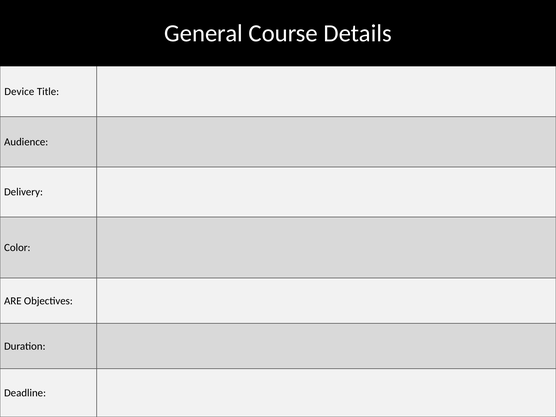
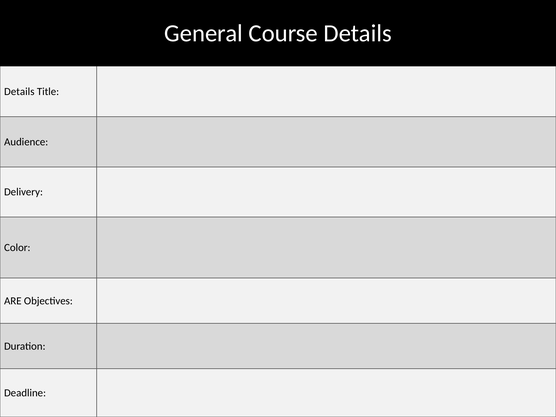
Device: Device -> Details (19, 92)
